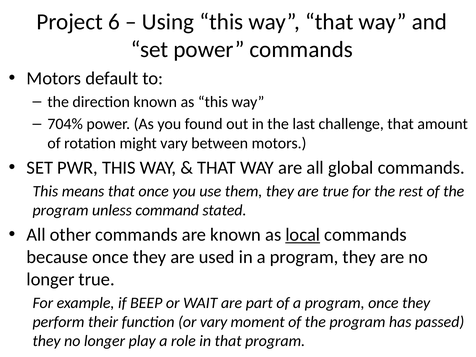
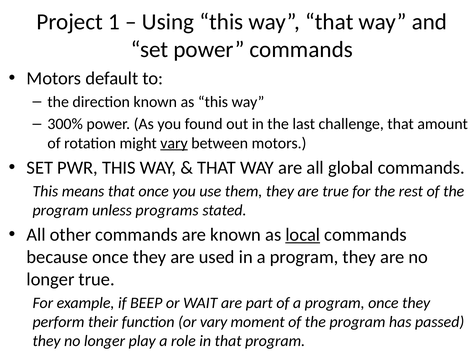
6: 6 -> 1 (114, 22)
704%: 704% -> 300% (65, 124)
vary underline: none -> present (174, 143)
command: command -> programs (167, 210)
